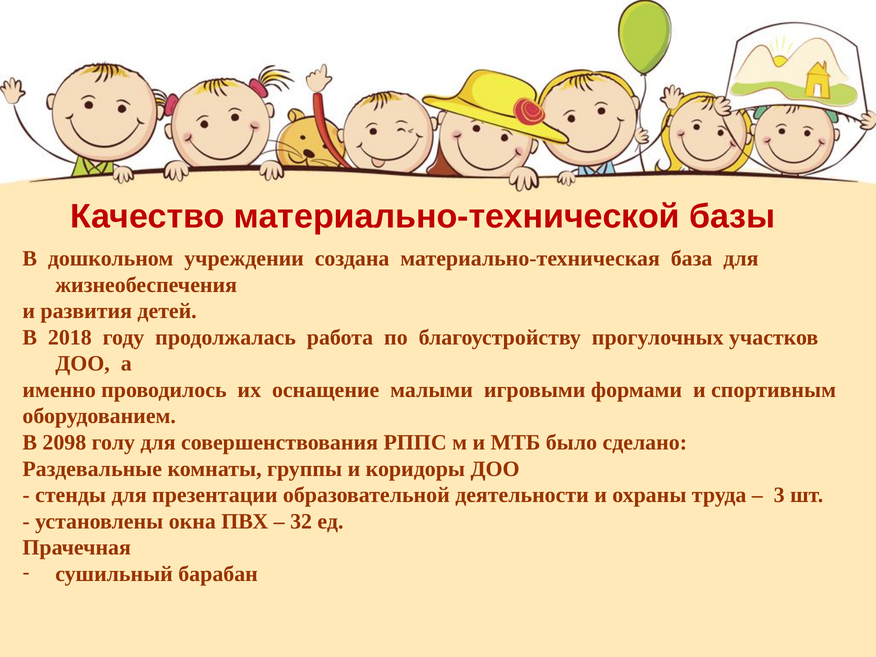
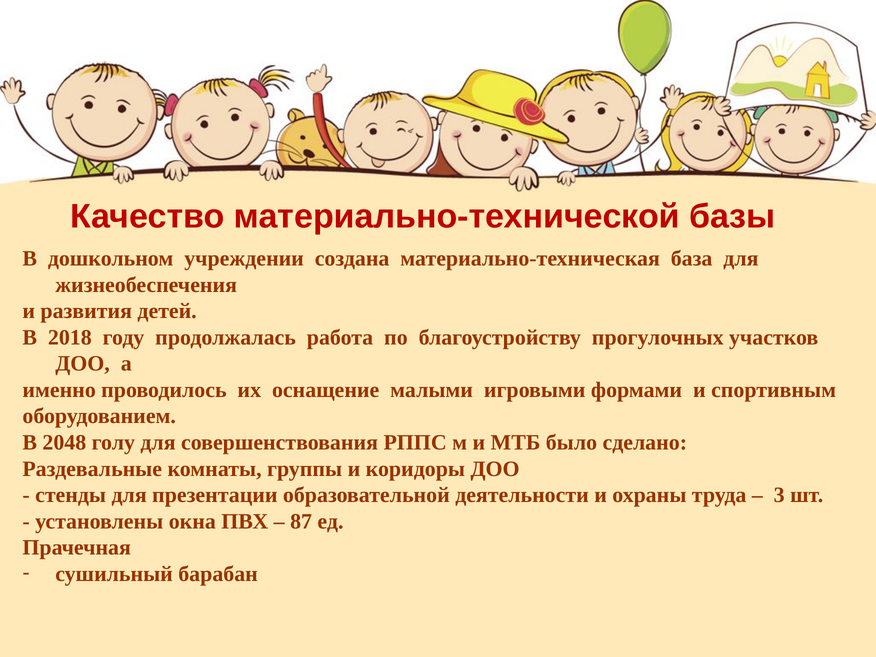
2098: 2098 -> 2048 (64, 443)
32: 32 -> 87 (301, 521)
